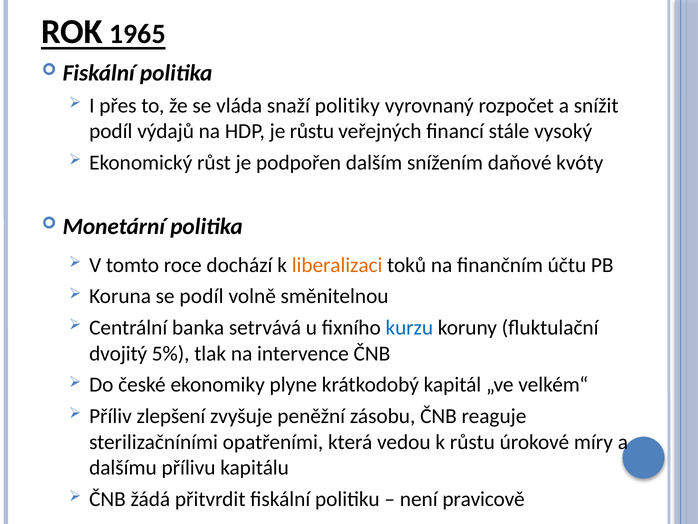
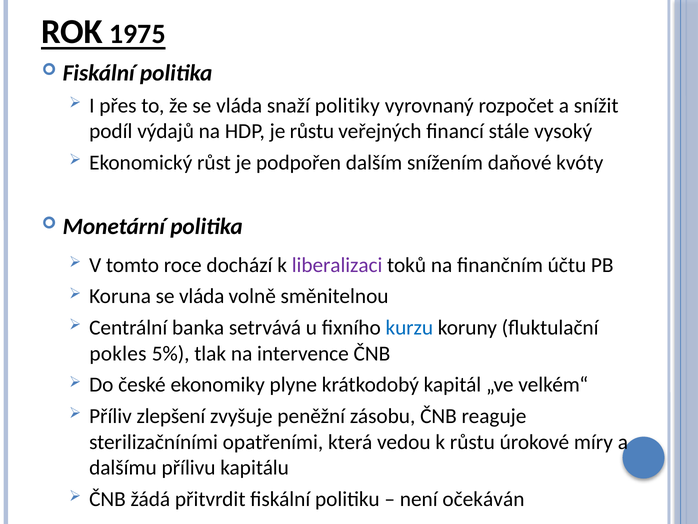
1965: 1965 -> 1975 (137, 34)
liberalizaci colour: orange -> purple (337, 265)
Koruna se podíl: podíl -> vláda (202, 296)
dvojitý: dvojitý -> pokles (118, 353)
pravicově: pravicově -> očekáván (483, 499)
